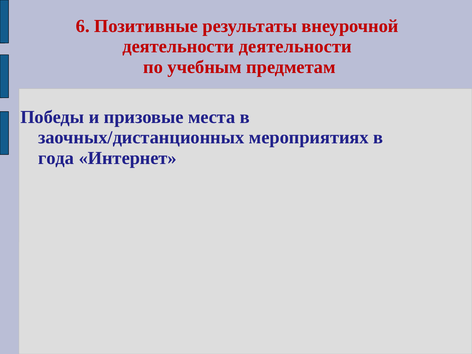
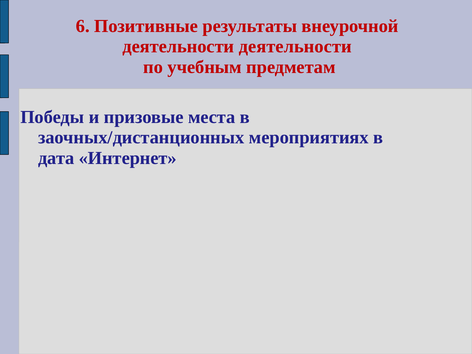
года: года -> дата (56, 158)
